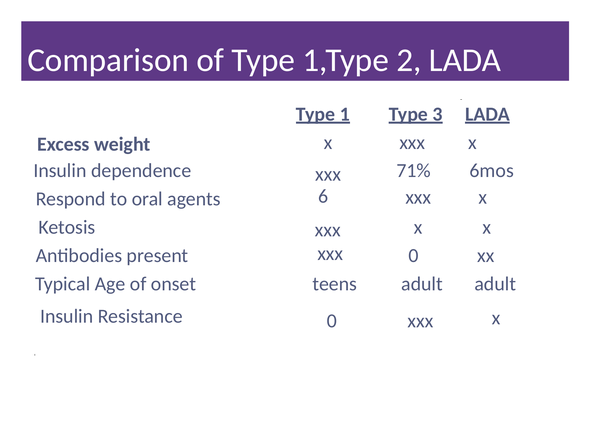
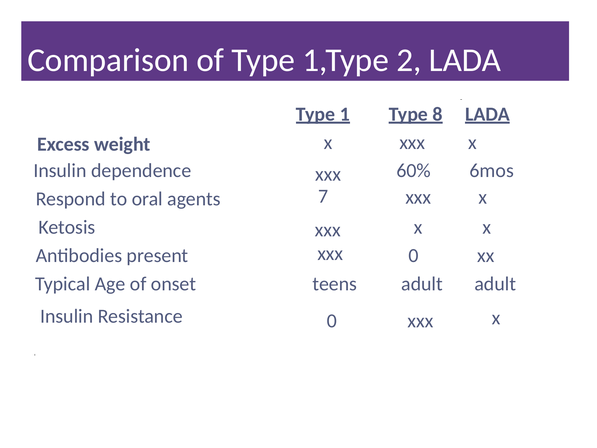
3: 3 -> 8 (438, 114)
71%: 71% -> 60% (414, 171)
6: 6 -> 7 (323, 196)
